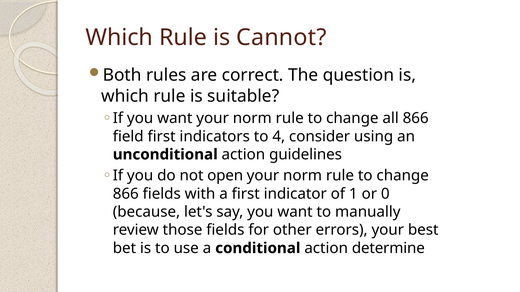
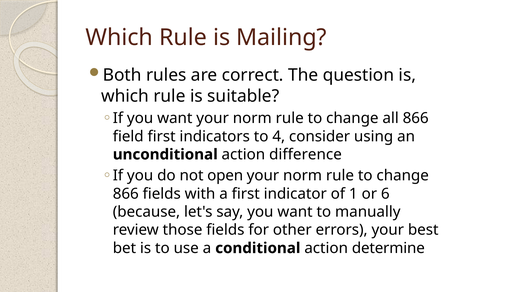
Cannot: Cannot -> Mailing (281, 38)
guidelines: guidelines -> difference (305, 155)
0: 0 -> 6 (385, 194)
